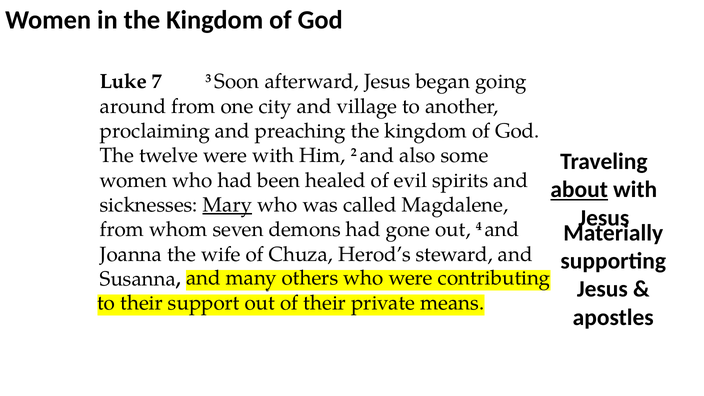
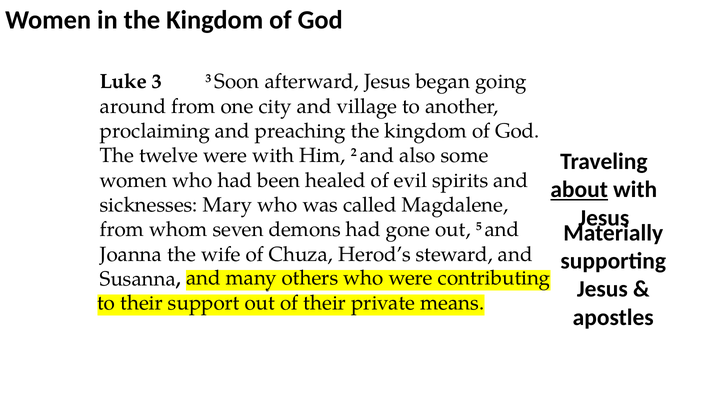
Luke 7: 7 -> 3 (157, 82)
Mary underline: present -> none (227, 205)
4: 4 -> 5 (479, 226)
